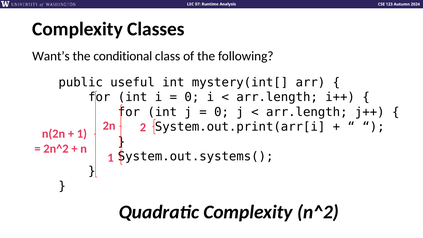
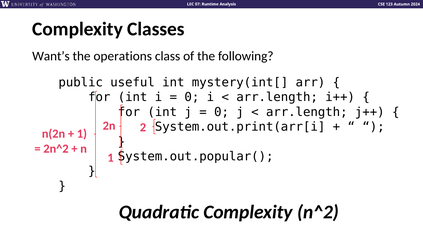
conditional: conditional -> operations (123, 56)
System.out.systems(: System.out.systems( -> System.out.popular( (196, 156)
